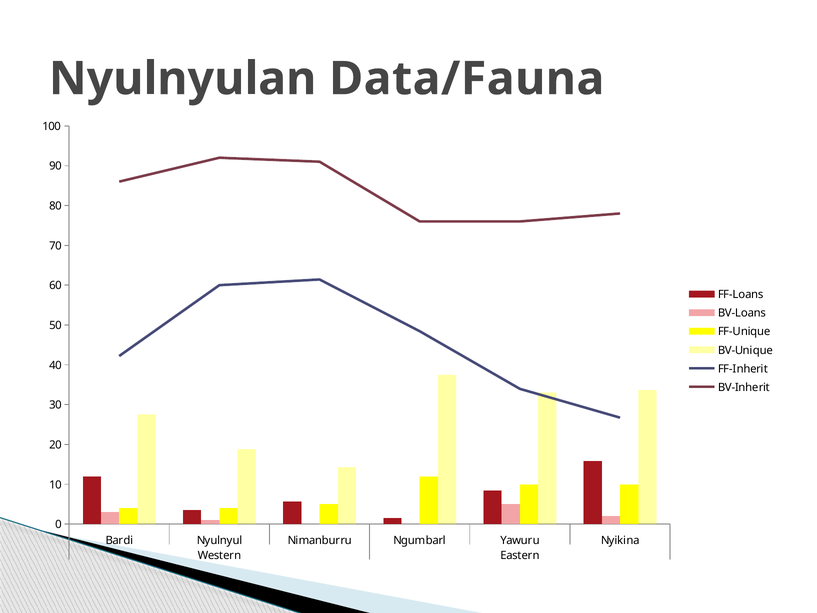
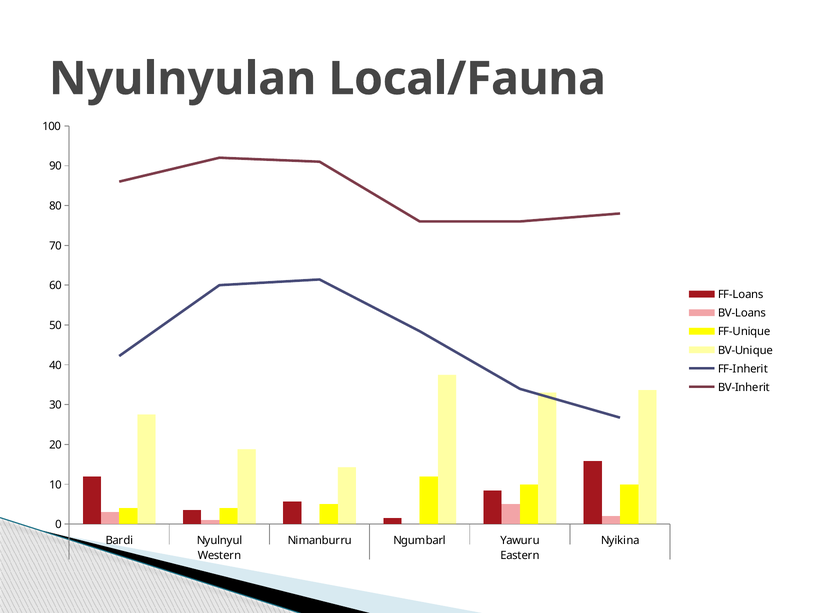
Data/Fauna: Data/Fauna -> Local/Fauna (467, 79)
